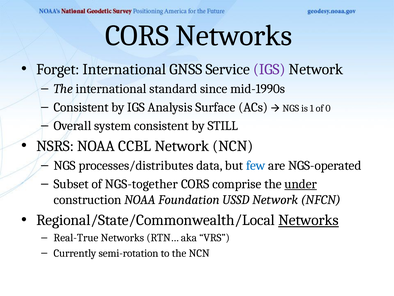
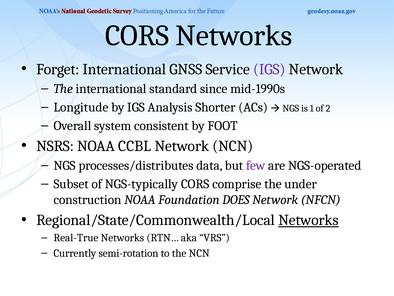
Consistent: Consistent -> Longitude (81, 107)
Surface: Surface -> Shorter (215, 107)
0: 0 -> 2 (328, 108)
STILL: STILL -> FOOT (223, 125)
few colour: blue -> purple (256, 165)
NGS-together: NGS-together -> NGS-typically (141, 184)
under underline: present -> none (301, 184)
USSD: USSD -> DOES (236, 199)
